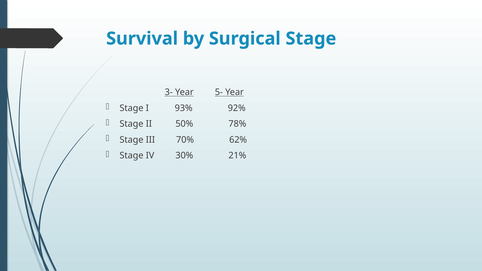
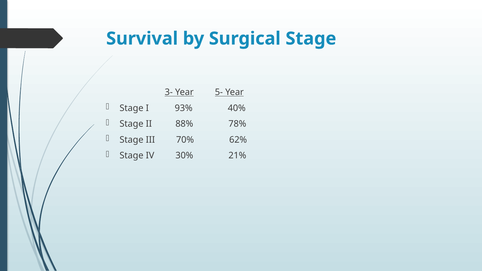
92%: 92% -> 40% (237, 108)
50%: 50% -> 88% (184, 124)
